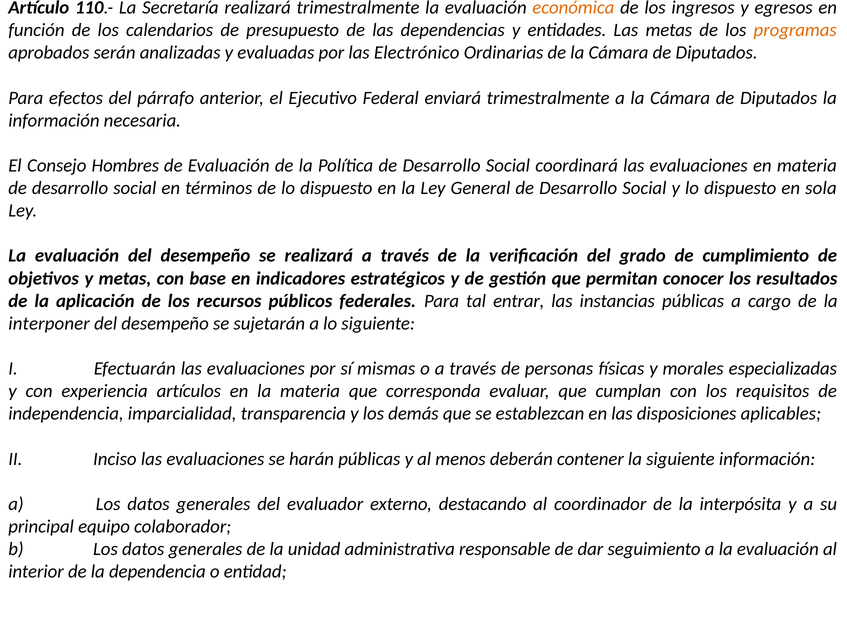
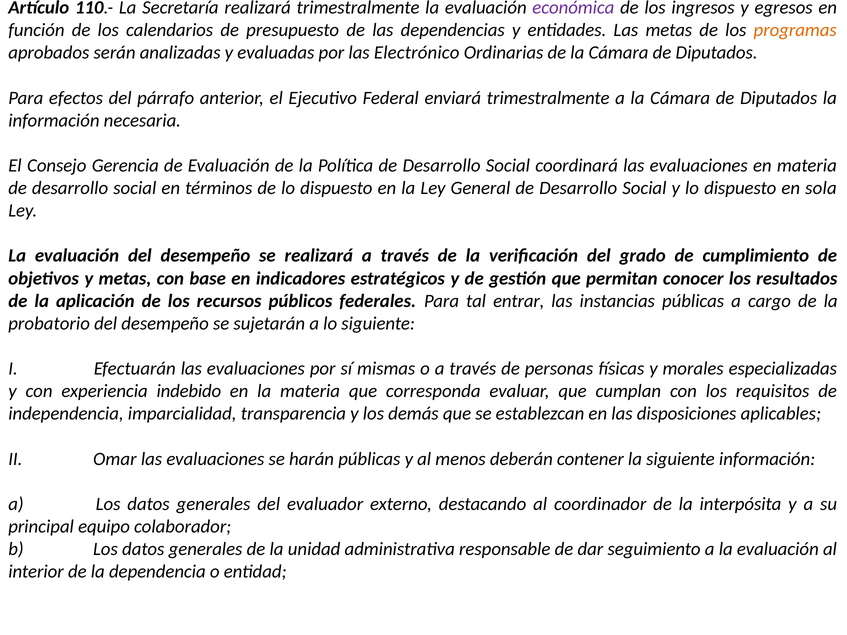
económica colour: orange -> purple (573, 8)
Hombres: Hombres -> Gerencia (125, 166)
interponer: interponer -> probatorio (49, 324)
artículos: artículos -> indebido (189, 391)
Inciso: Inciso -> Omar (115, 459)
